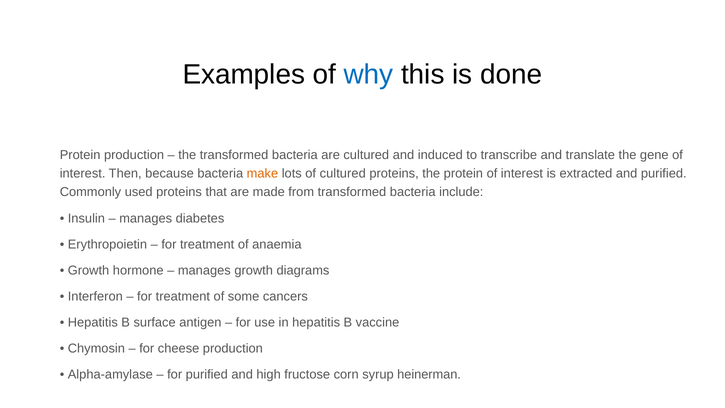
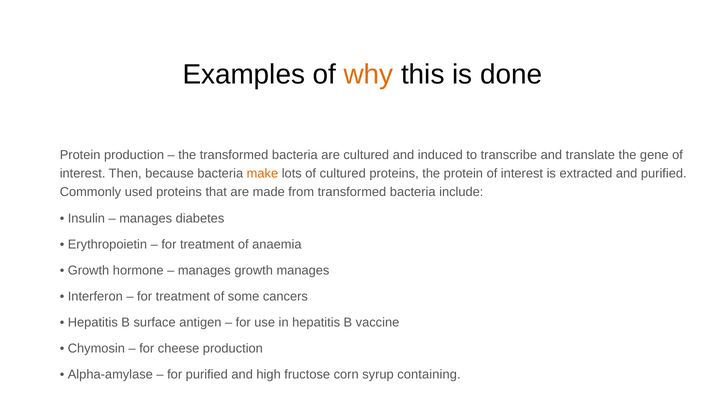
why colour: blue -> orange (369, 74)
growth diagrams: diagrams -> manages (303, 270)
heinerman: heinerman -> containing (429, 375)
